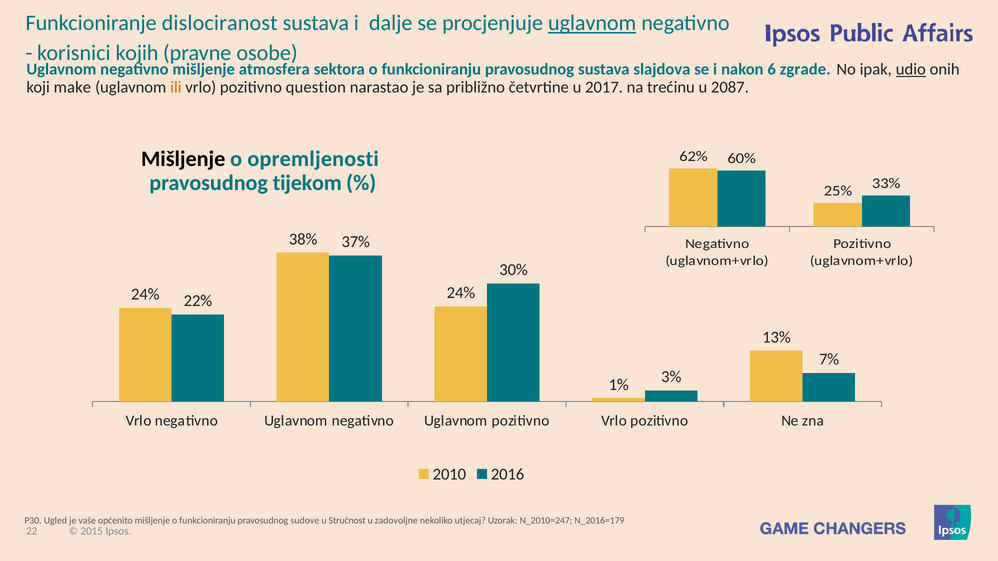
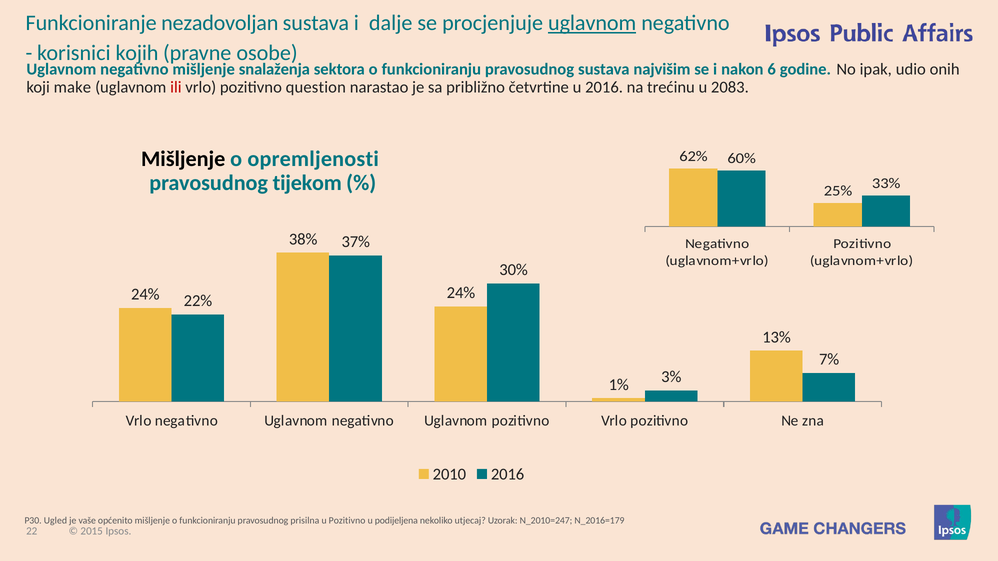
dislociranost: dislociranost -> nezadovoljan (220, 23)
atmosfera: atmosfera -> snalaženja (274, 69)
slajdova: slajdova -> najvišim (662, 69)
zgrade: zgrade -> godine (805, 69)
udio underline: present -> none (911, 69)
ili colour: orange -> red (176, 87)
u 2017: 2017 -> 2016 (604, 87)
2087: 2087 -> 2083 (730, 87)
sudove: sudove -> prisilna (305, 521)
u Stručnost: Stručnost -> Pozitivno (347, 521)
zadovoljne: zadovoljne -> podijeljena (396, 521)
